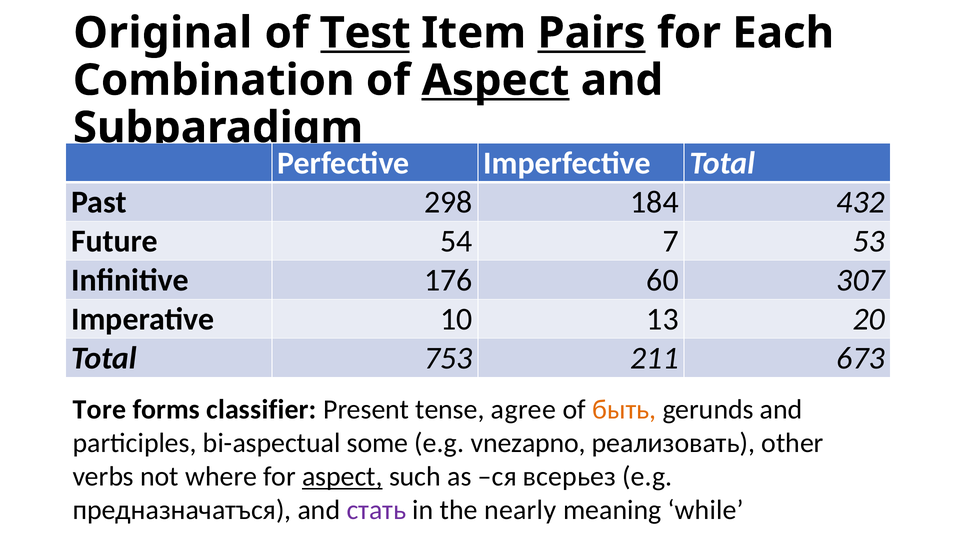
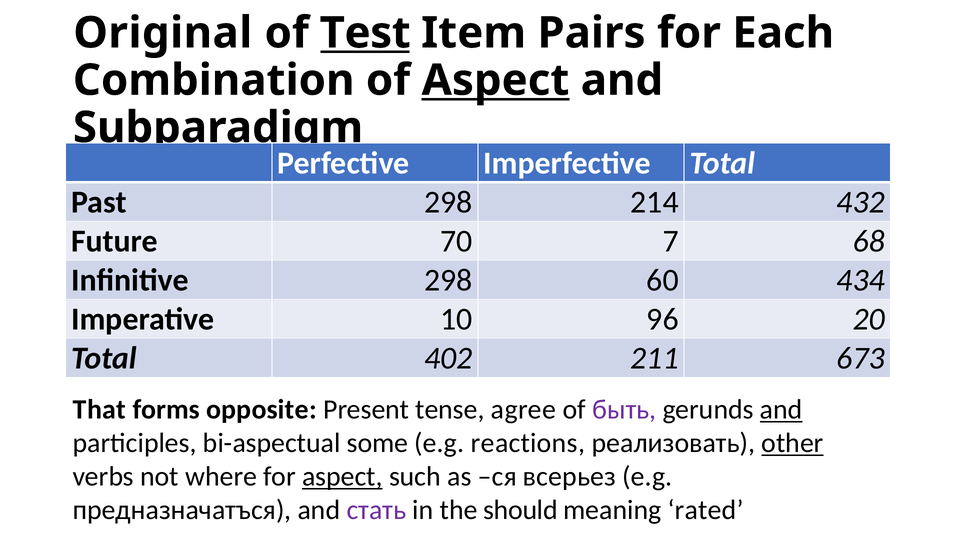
Pairs underline: present -> none (592, 33)
184: 184 -> 214 (655, 202)
54: 54 -> 70 (456, 241)
53: 53 -> 68 (869, 241)
Infinitive 176: 176 -> 298 (448, 280)
307: 307 -> 434 (861, 280)
13: 13 -> 96 (663, 319)
753: 753 -> 402 (448, 358)
Tore: Tore -> That (99, 410)
classifier: classifier -> opposite (261, 410)
быть colour: orange -> purple (624, 410)
and underline: none -> present (781, 410)
vnezapno: vnezapno -> reactions (528, 443)
other underline: none -> present (792, 443)
nearly: nearly -> should (520, 510)
while: while -> rated (706, 510)
